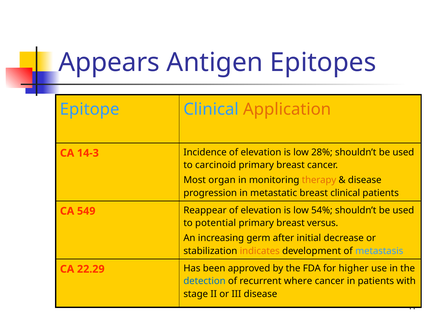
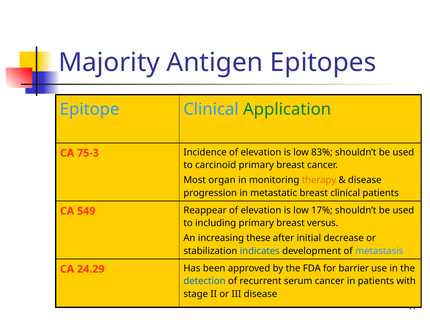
Appears: Appears -> Majority (109, 63)
Application colour: orange -> green (287, 109)
14-3: 14-3 -> 75-3 (88, 153)
28%: 28% -> 83% (322, 152)
54%: 54% -> 17% (322, 211)
potential: potential -> including (216, 223)
germ: germ -> these (258, 238)
indicates colour: orange -> blue (260, 251)
22.29: 22.29 -> 24.29 (91, 270)
higher: higher -> barrier (354, 269)
where: where -> serum (298, 282)
